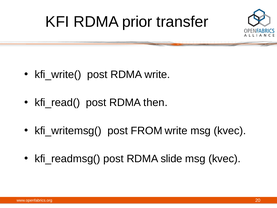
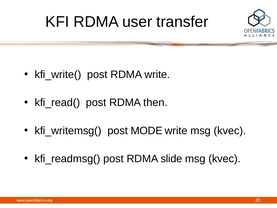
prior: prior -> user (137, 22)
FROM: FROM -> MODE (147, 131)
